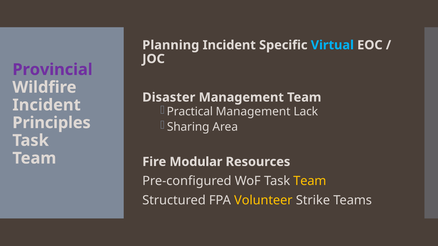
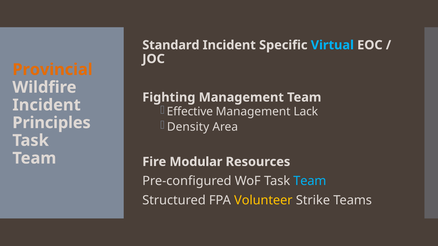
Planning: Planning -> Standard (171, 45)
Provincial colour: purple -> orange (52, 70)
Disaster: Disaster -> Fighting (169, 97)
Practical: Practical -> Effective (190, 112)
Sharing: Sharing -> Density (188, 127)
Team colour: yellow -> light blue (310, 181)
